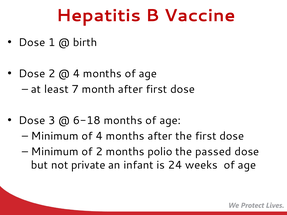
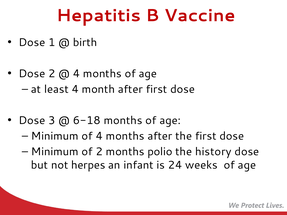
least 7: 7 -> 4 (75, 89)
passed: passed -> history (213, 152)
private: private -> herpes (88, 165)
